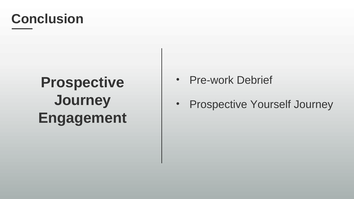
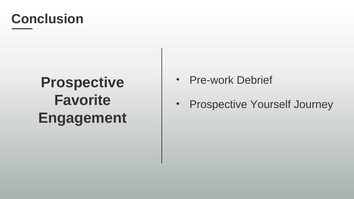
Journey: Journey -> Favorite (83, 100)
